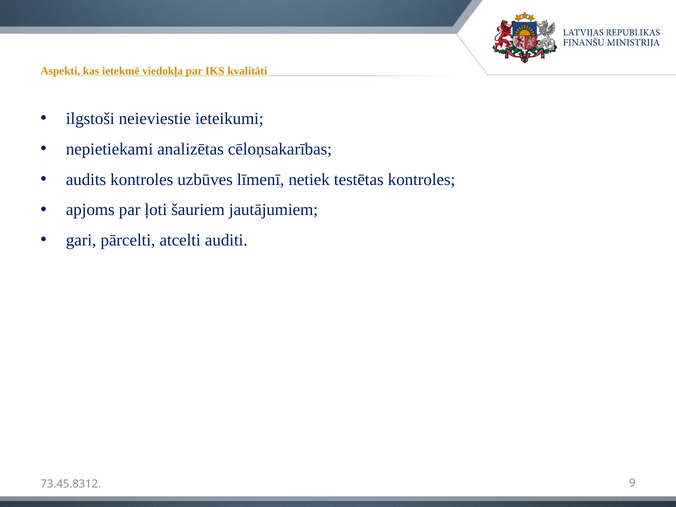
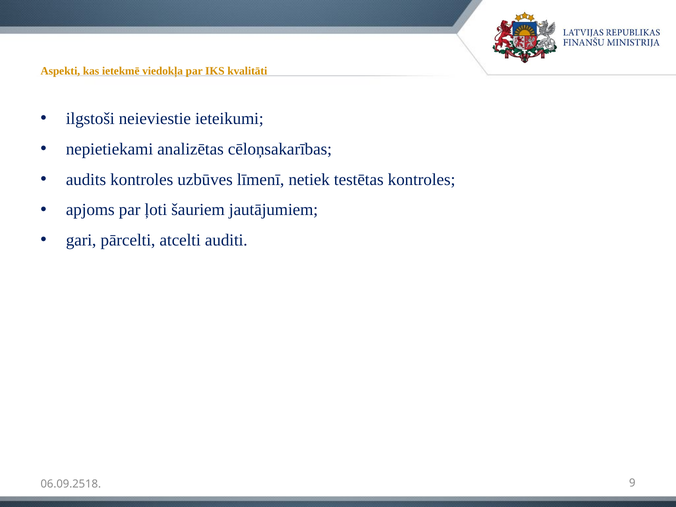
73.45.8312: 73.45.8312 -> 06.09.2518 (71, 484)
